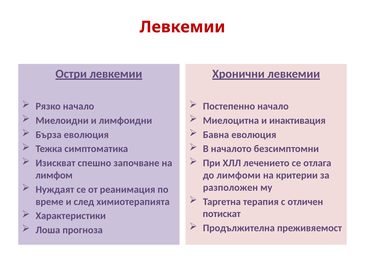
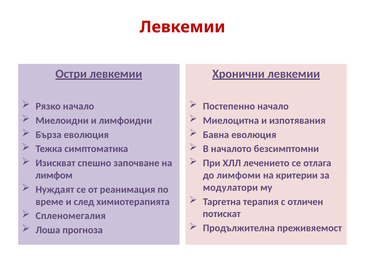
инактивация: инактивация -> изпотявания (297, 120)
разположен: разположен -> модулатори (230, 187)
Характеристики: Характеристики -> Спленомегалия (71, 216)
